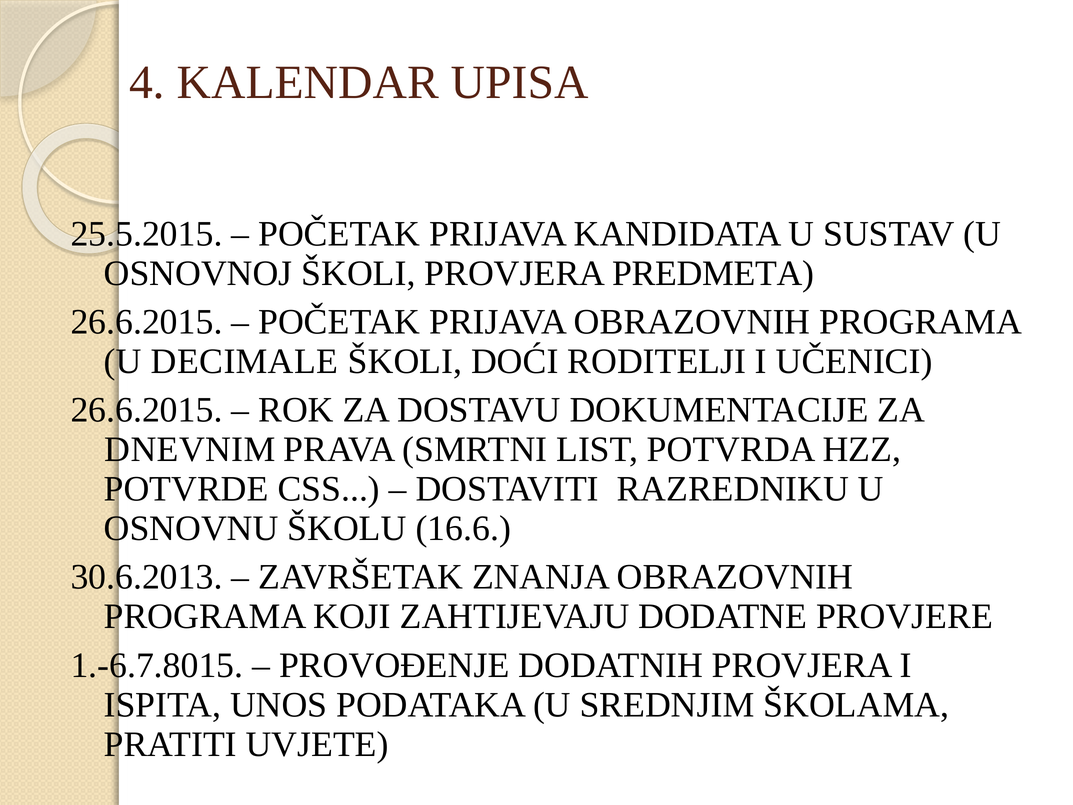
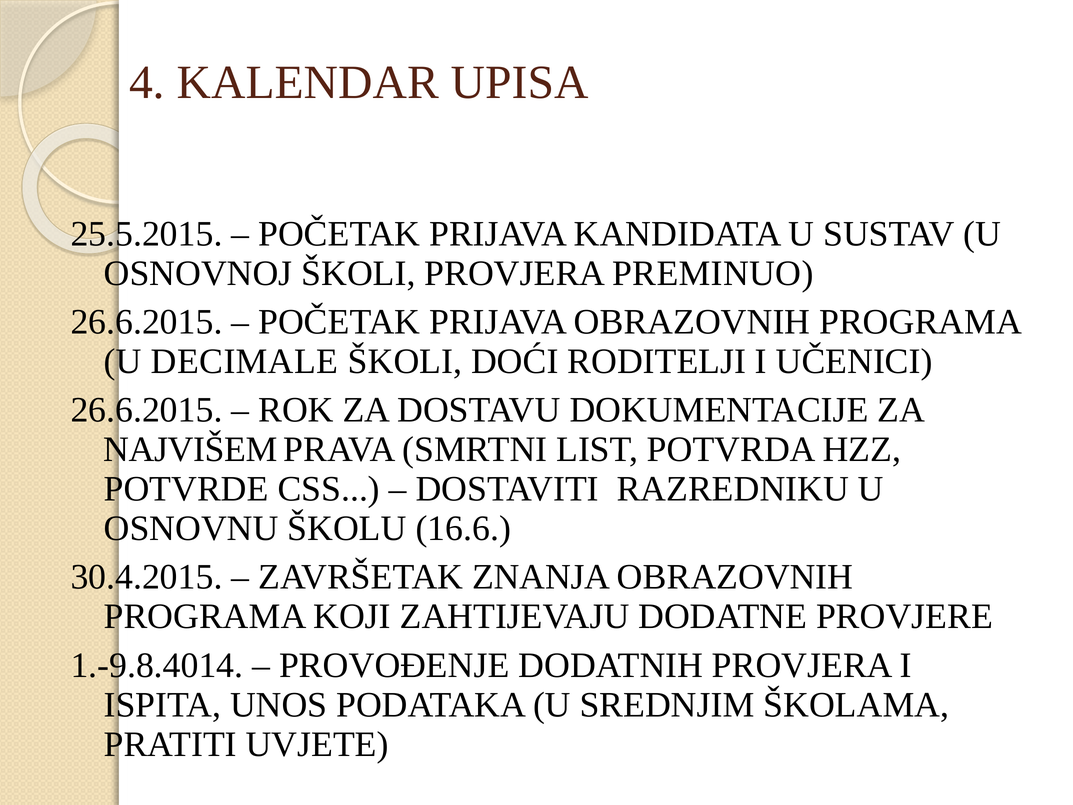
PREDMETA: PREDMETA -> PREMINUO (713, 273)
DNEVNIM: DNEVNIM -> NAJVIŠEM (190, 449)
30.6.2013: 30.6.2013 -> 30.4.2015 (147, 577)
1.-6.7.8015: 1.-6.7.8015 -> 1.-9.8.4014 (157, 665)
